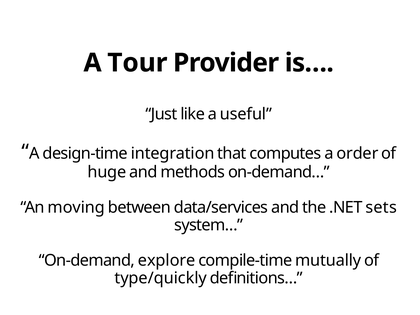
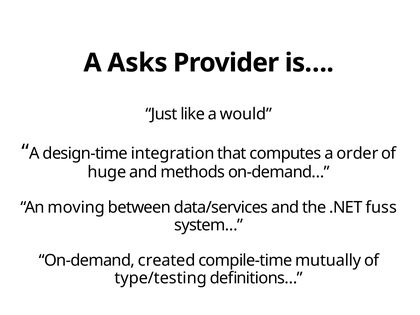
Tour: Tour -> Asks (137, 63)
useful: useful -> would (246, 114)
sets: sets -> fuss (381, 208)
explore: explore -> created (167, 260)
type/quickly: type/quickly -> type/testing (161, 278)
